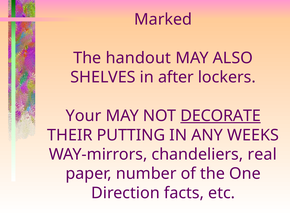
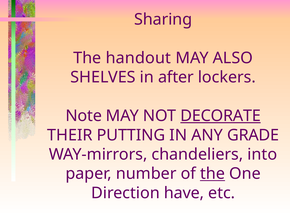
Marked: Marked -> Sharing (163, 19)
Your: Your -> Note (84, 116)
WEEKS: WEEKS -> GRADE (253, 135)
real: real -> into (262, 155)
the underline: none -> present (213, 174)
facts: facts -> have (184, 193)
